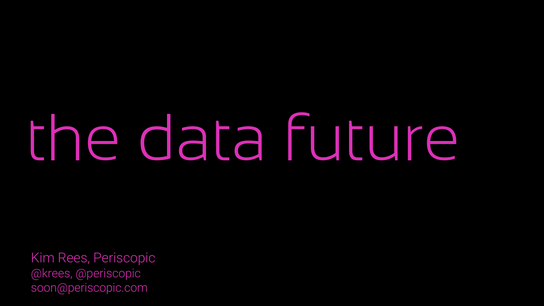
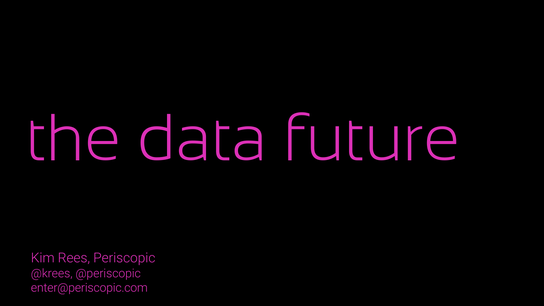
soon@periscopic.com: soon@periscopic.com -> enter@periscopic.com (89, 288)
